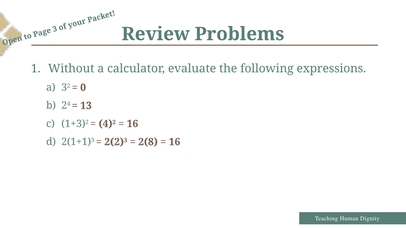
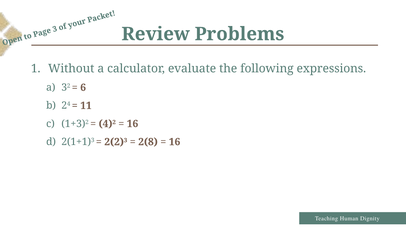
0: 0 -> 6 (83, 88)
13: 13 -> 11 (86, 106)
